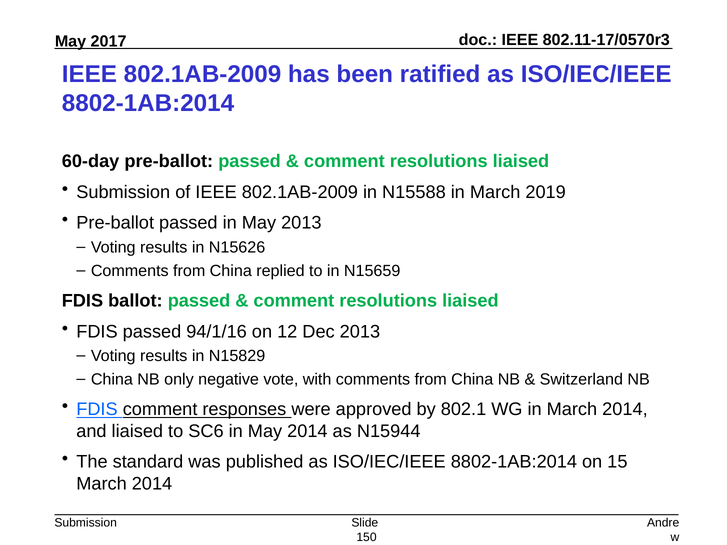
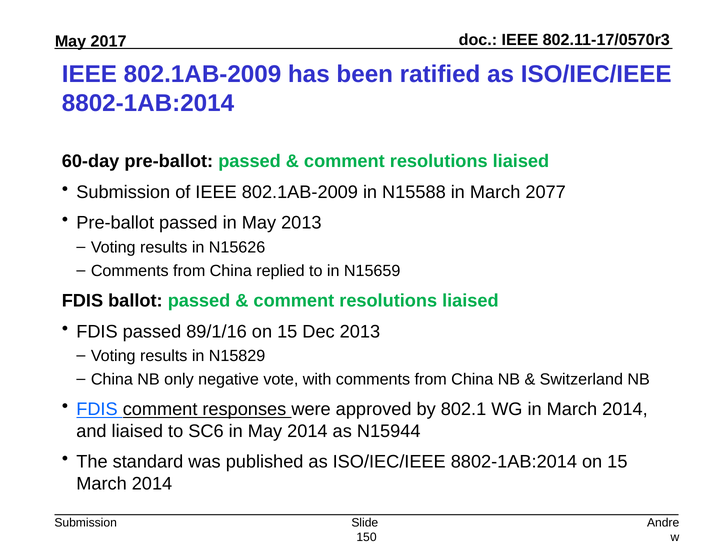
2019: 2019 -> 2077 (546, 192)
94/1/16: 94/1/16 -> 89/1/16 (217, 332)
12: 12 -> 15 (287, 332)
